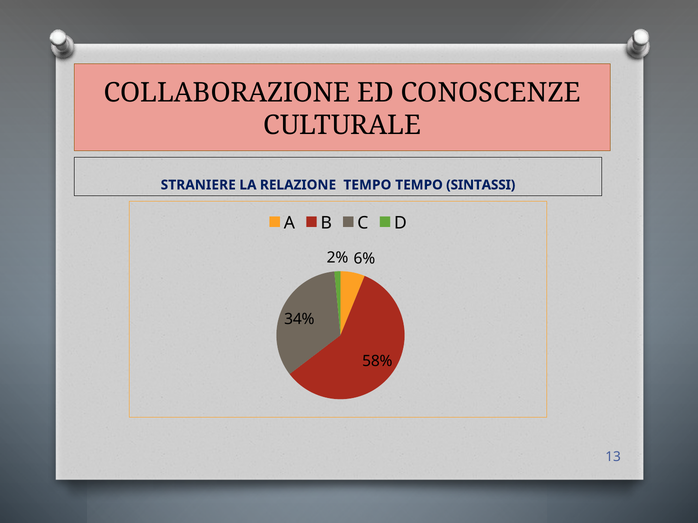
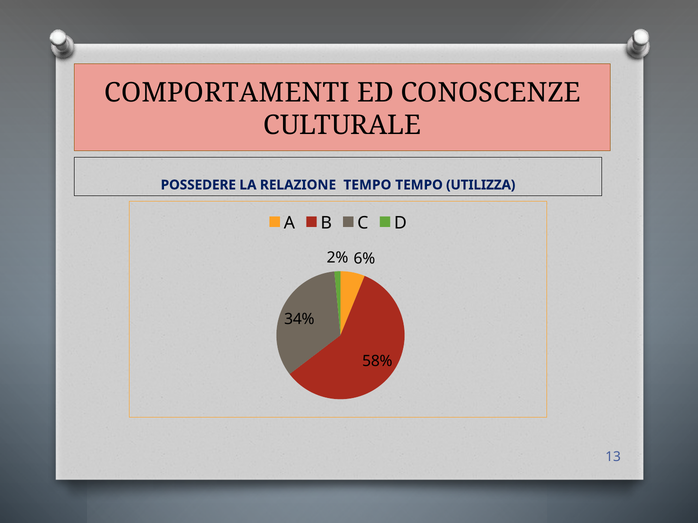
COLLABORAZIONE: COLLABORAZIONE -> COMPORTAMENTI (227, 93)
STRANIERE: STRANIERE -> POSSEDERE (198, 185)
SINTASSI: SINTASSI -> UTILIZZA (481, 185)
